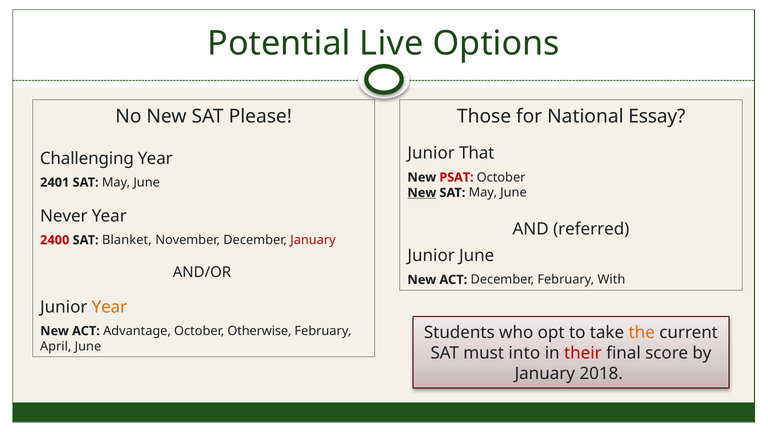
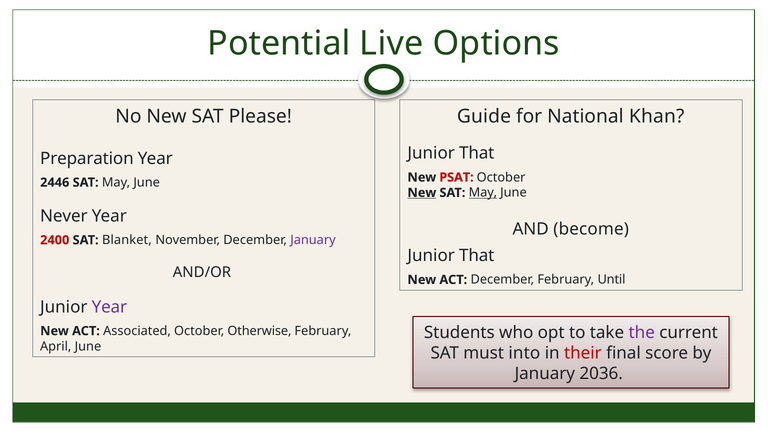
Those: Those -> Guide (484, 116)
Essay: Essay -> Khan (657, 116)
Challenging: Challenging -> Preparation (87, 158)
2401: 2401 -> 2446 (55, 183)
May underline: none -> present (483, 193)
referred: referred -> become (591, 229)
January colour: red -> purple (313, 240)
June: June -> That (477, 256)
With: With -> Until (611, 280)
Year colour: orange -> purple (109, 307)
the colour: orange -> purple (642, 333)
Advantage: Advantage -> Associated (137, 331)
2018: 2018 -> 2036 (601, 374)
